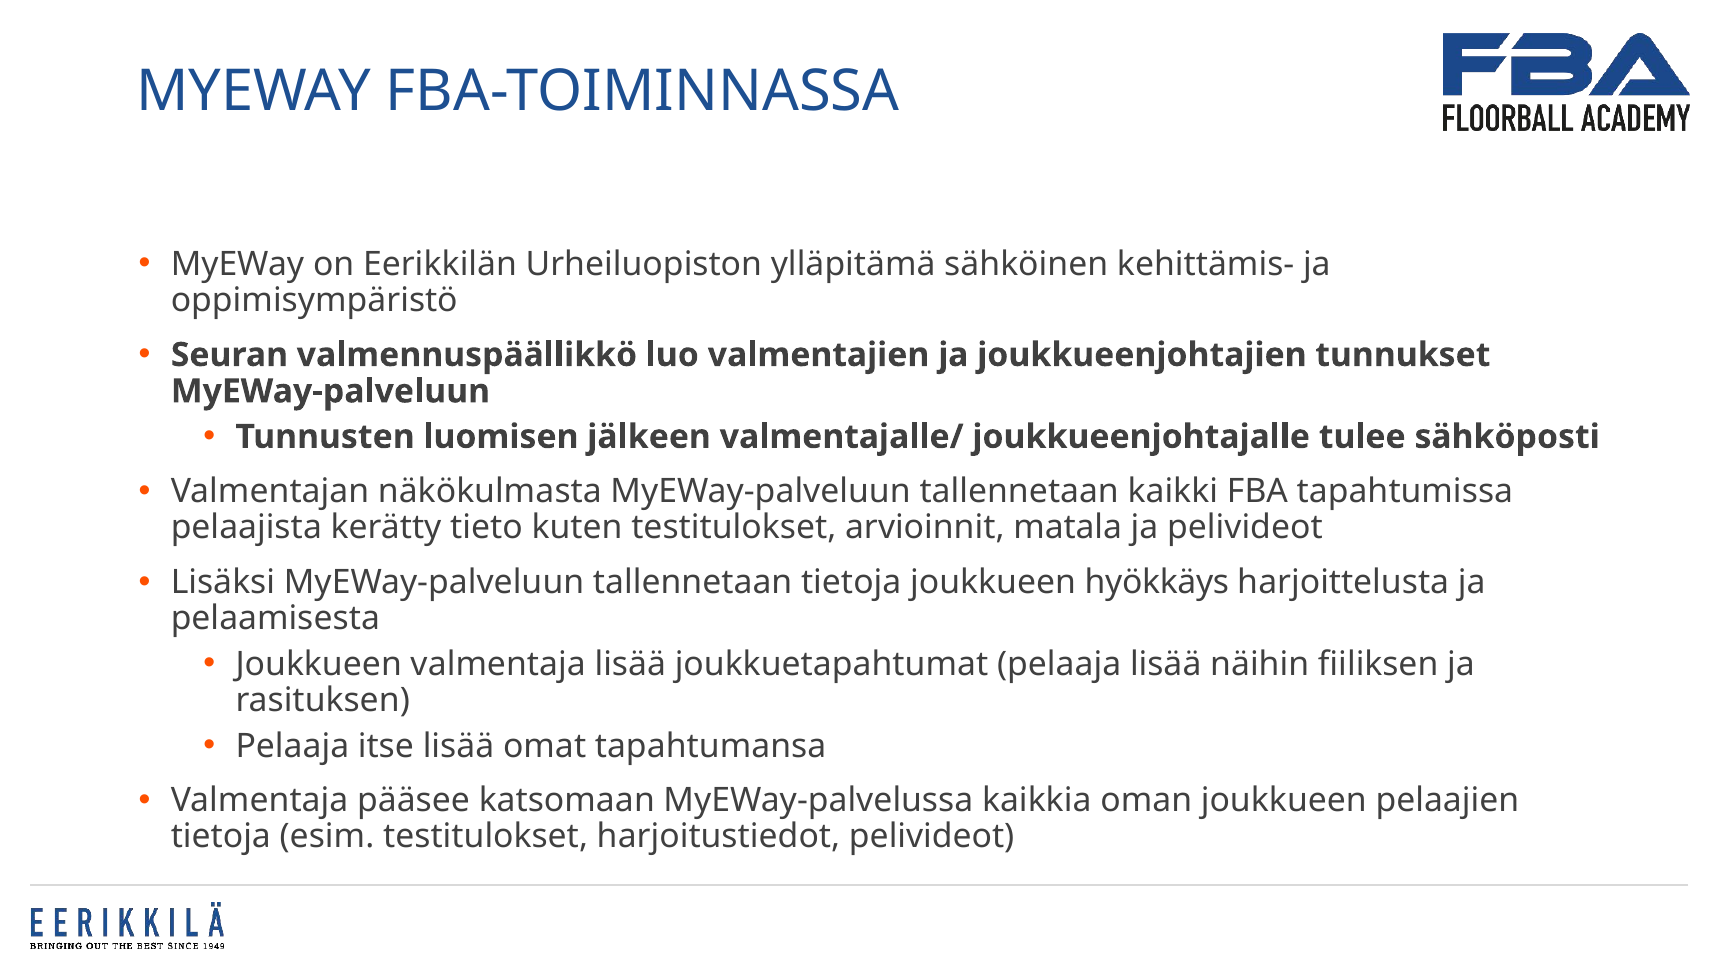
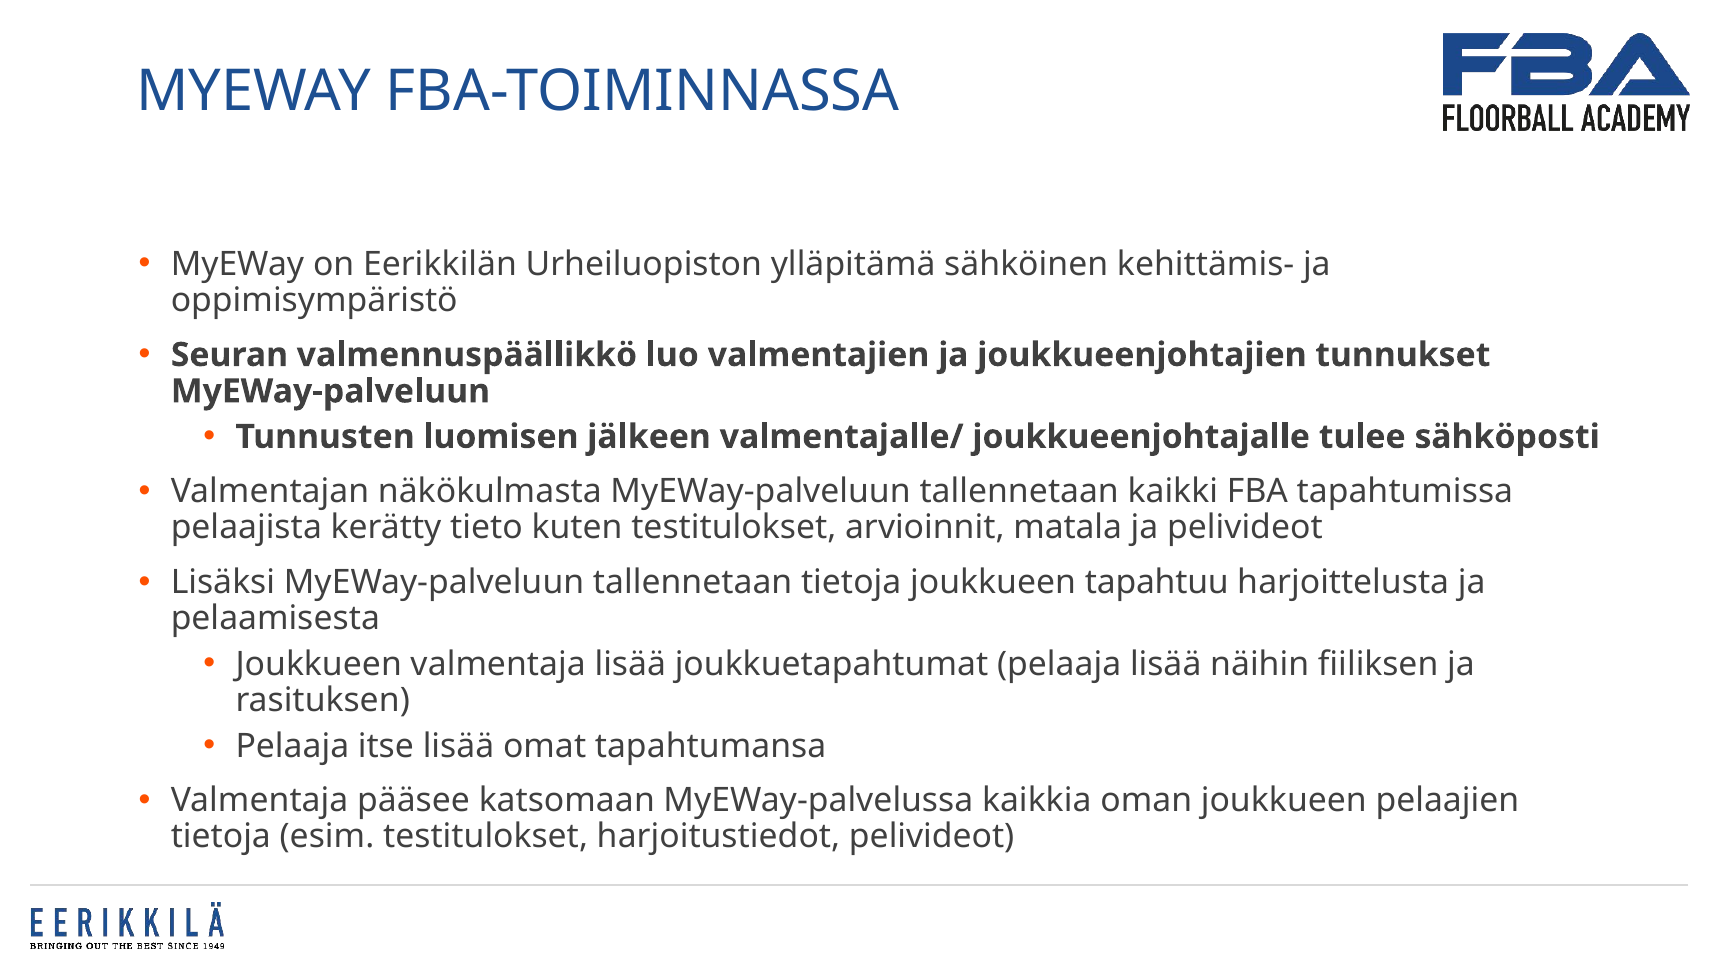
hyökkäys: hyökkäys -> tapahtuu (1157, 582)
